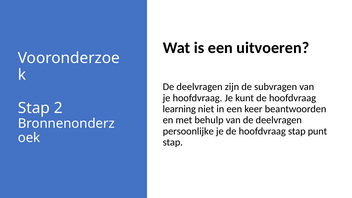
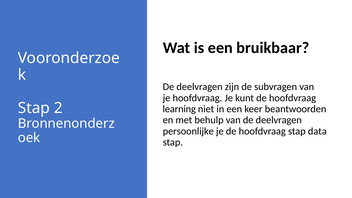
uitvoeren: uitvoeren -> bruikbaar (273, 48)
punt: punt -> data (317, 131)
